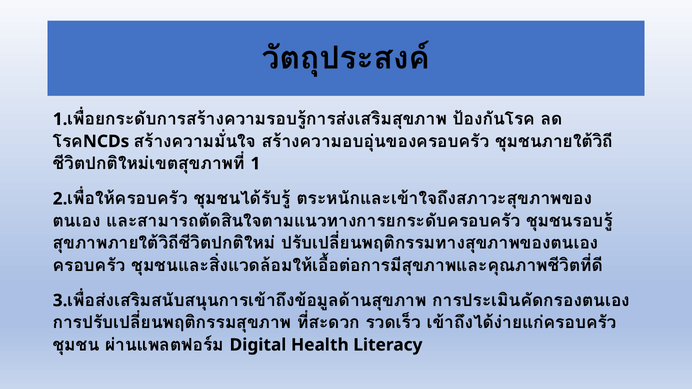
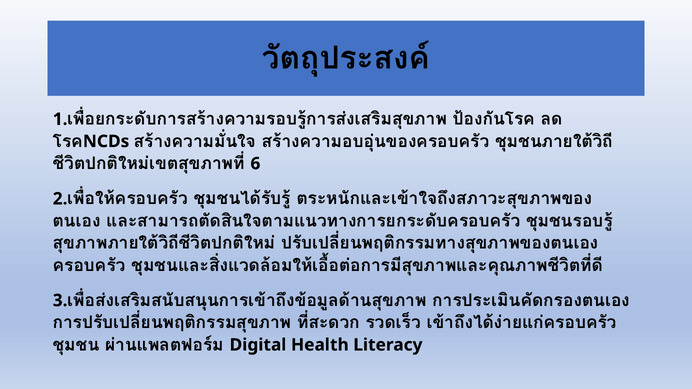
1: 1 -> 6 (255, 164)
